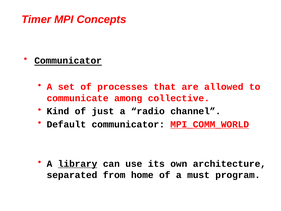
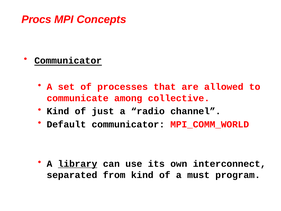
Timer: Timer -> Procs (36, 19)
MPI_COMM_WORLD underline: present -> none (210, 124)
architecture: architecture -> interconnect (229, 164)
from home: home -> kind (142, 175)
